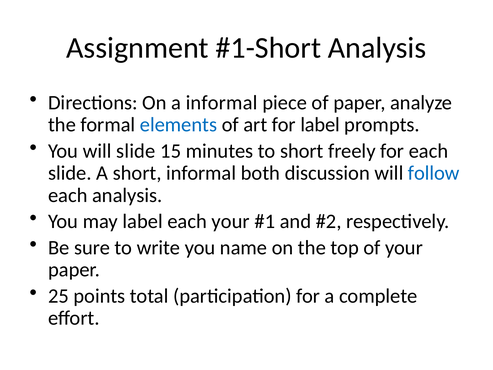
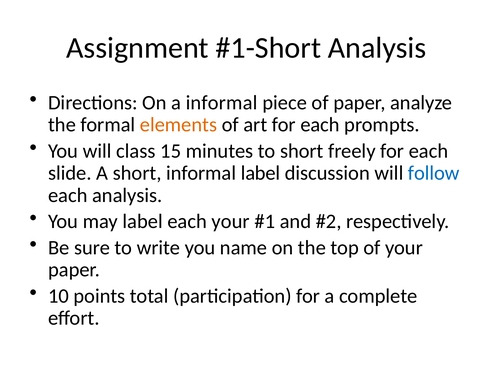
elements colour: blue -> orange (179, 125)
art for label: label -> each (320, 125)
will slide: slide -> class (136, 151)
informal both: both -> label (261, 173)
25: 25 -> 10 (58, 296)
